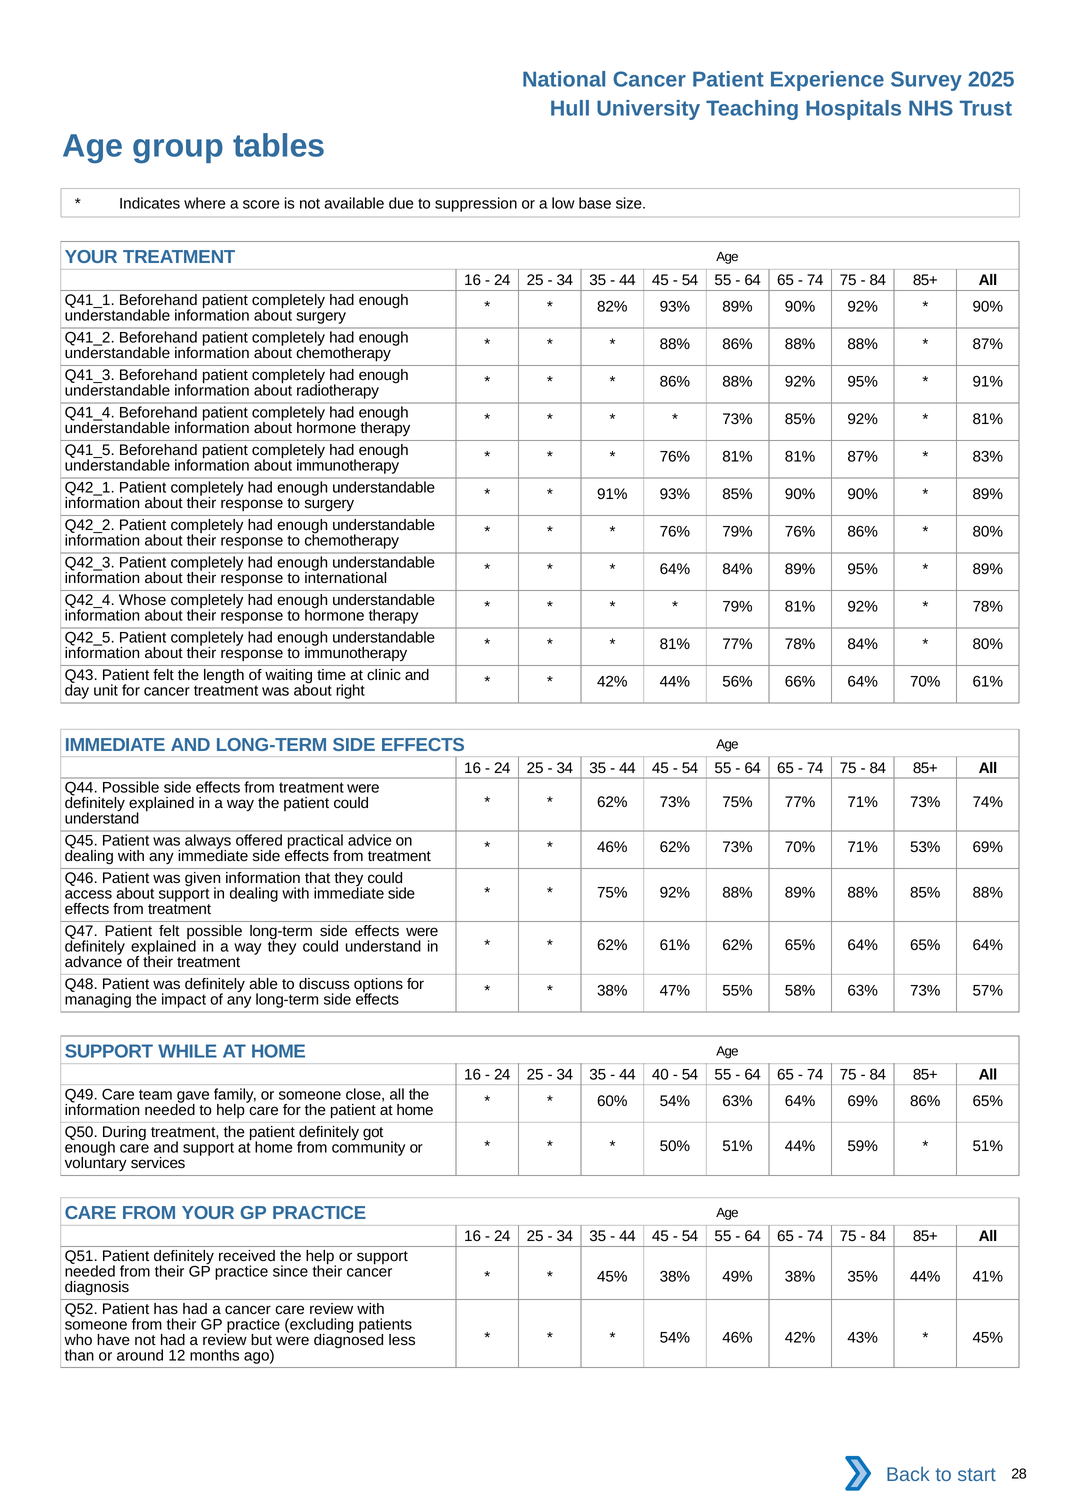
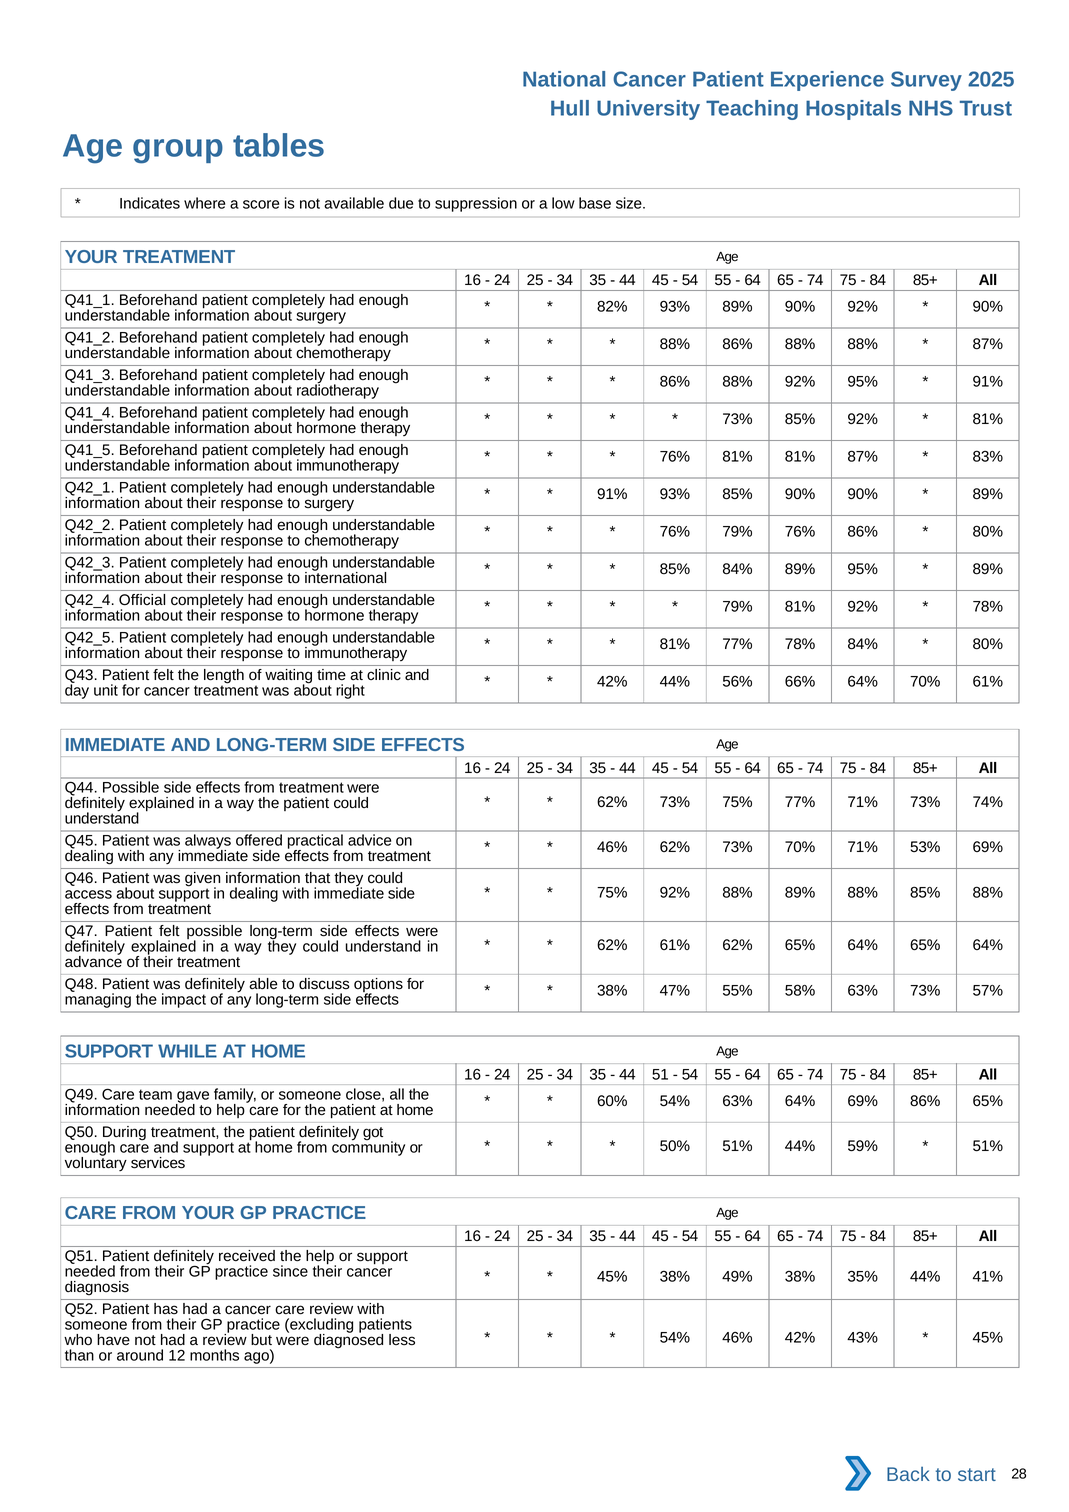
64%: 64% -> 85% (675, 570)
Whose: Whose -> Official (142, 601)
40: 40 -> 51 (660, 1075)
